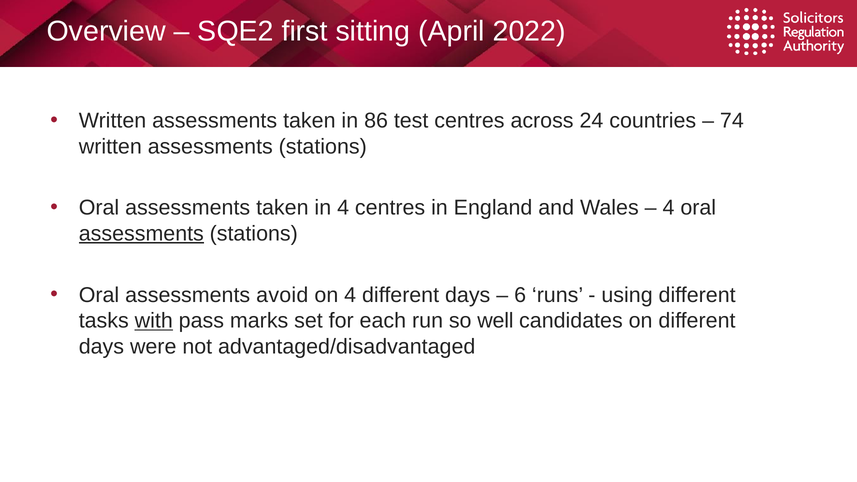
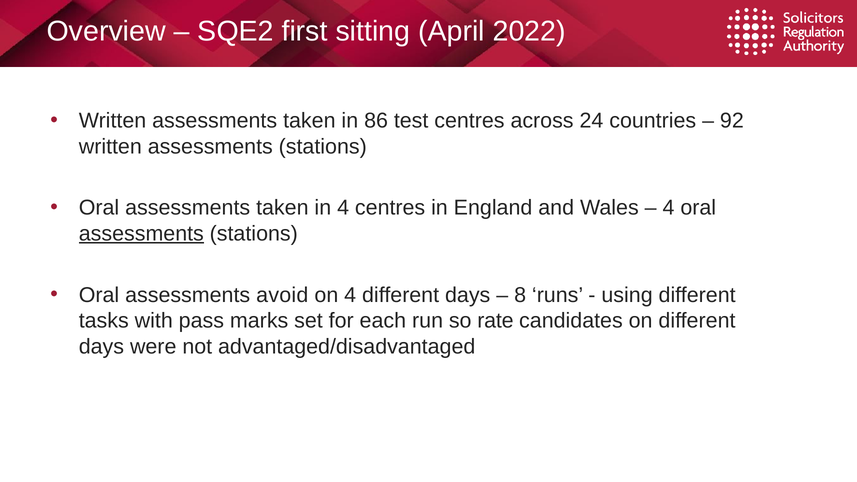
74: 74 -> 92 (732, 121)
6: 6 -> 8 (520, 295)
with underline: present -> none (154, 321)
well: well -> rate (495, 321)
